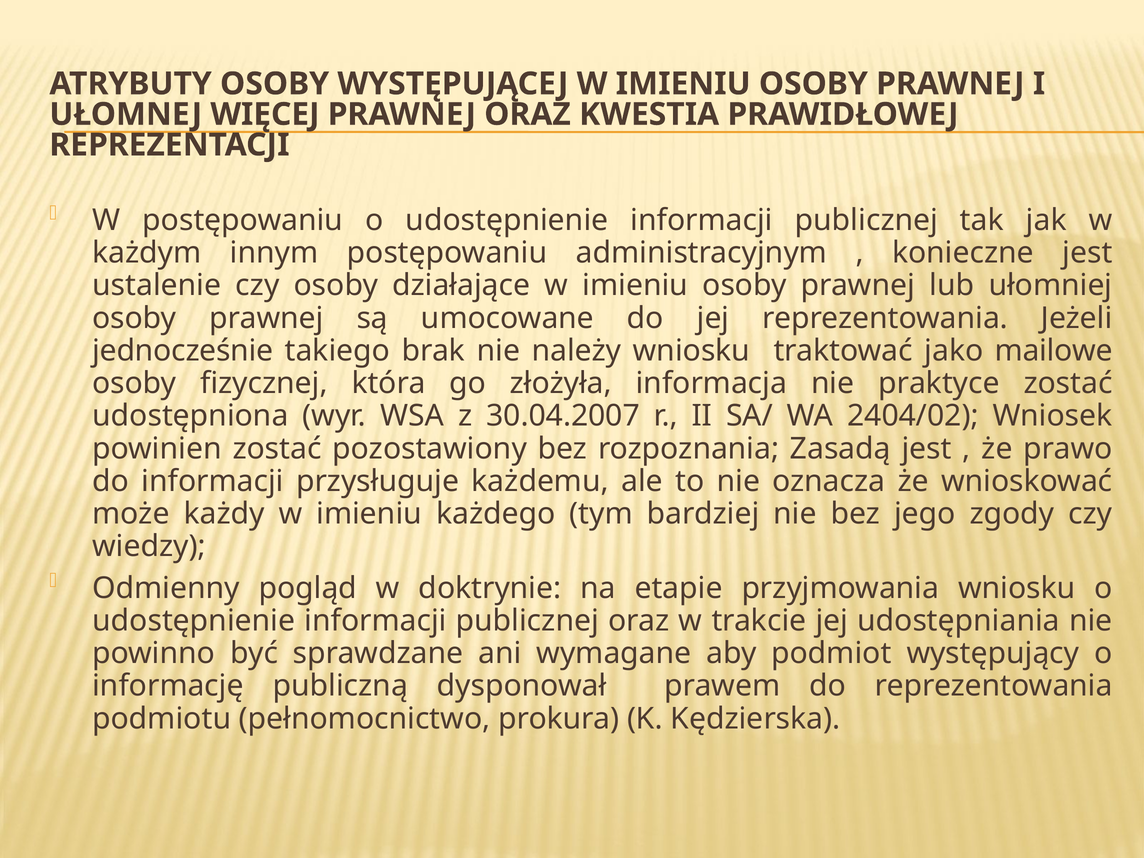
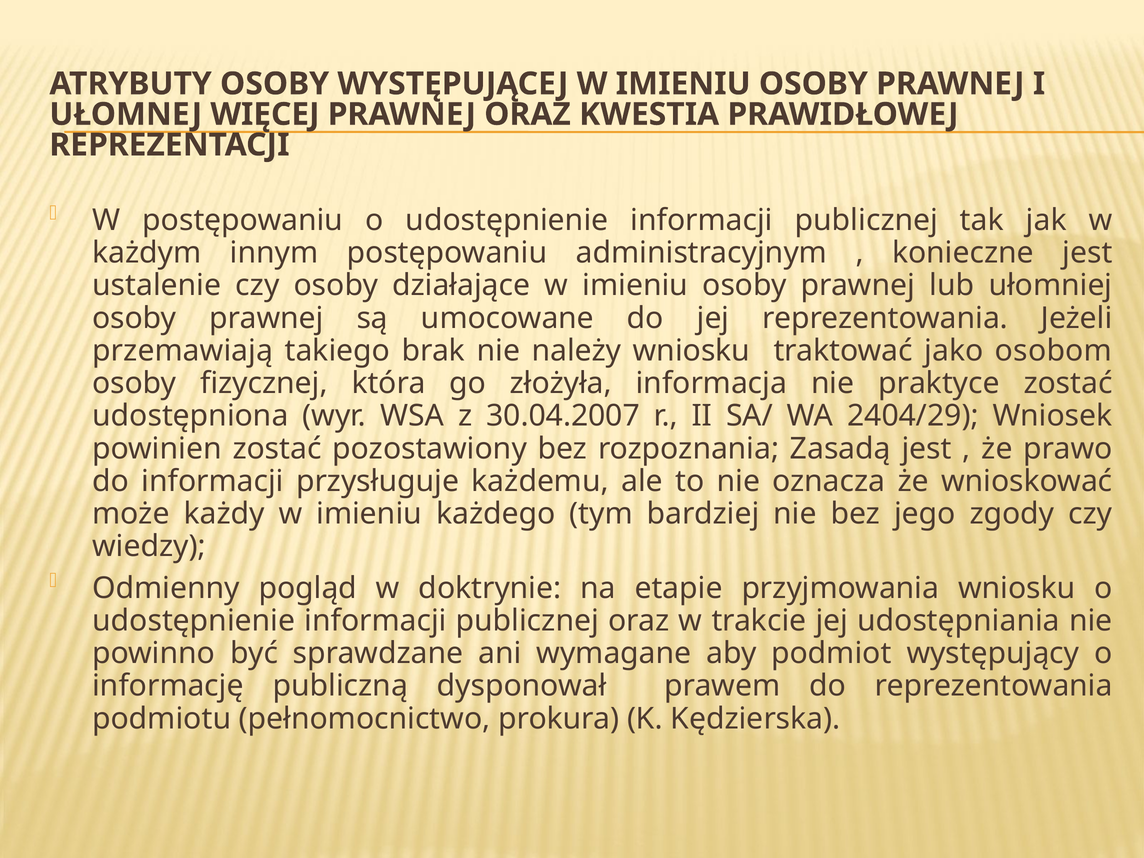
jednocześnie: jednocześnie -> przemawiają (183, 351)
mailowe: mailowe -> osobom (1053, 351)
2404/02: 2404/02 -> 2404/29 (913, 416)
